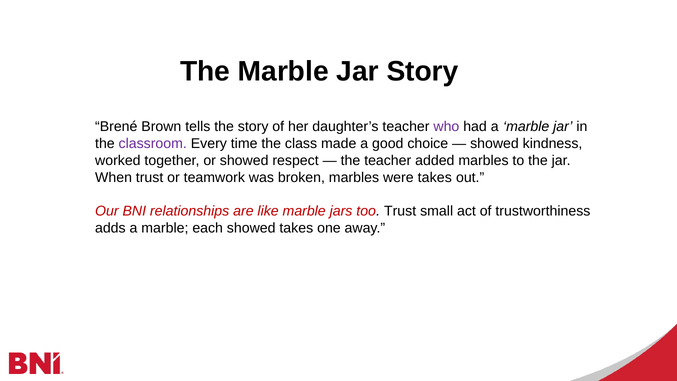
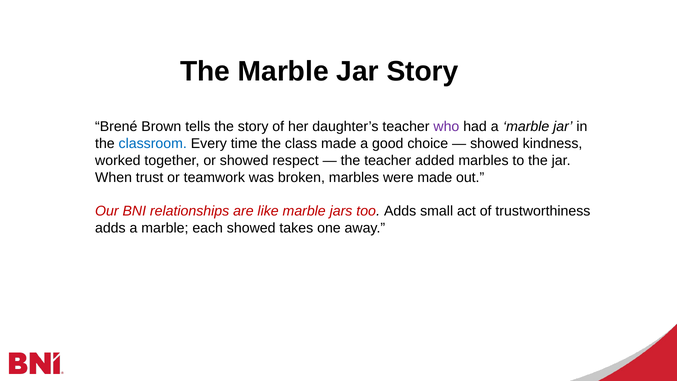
classroom colour: purple -> blue (153, 143)
were takes: takes -> made (435, 177)
too Trust: Trust -> Adds (400, 211)
